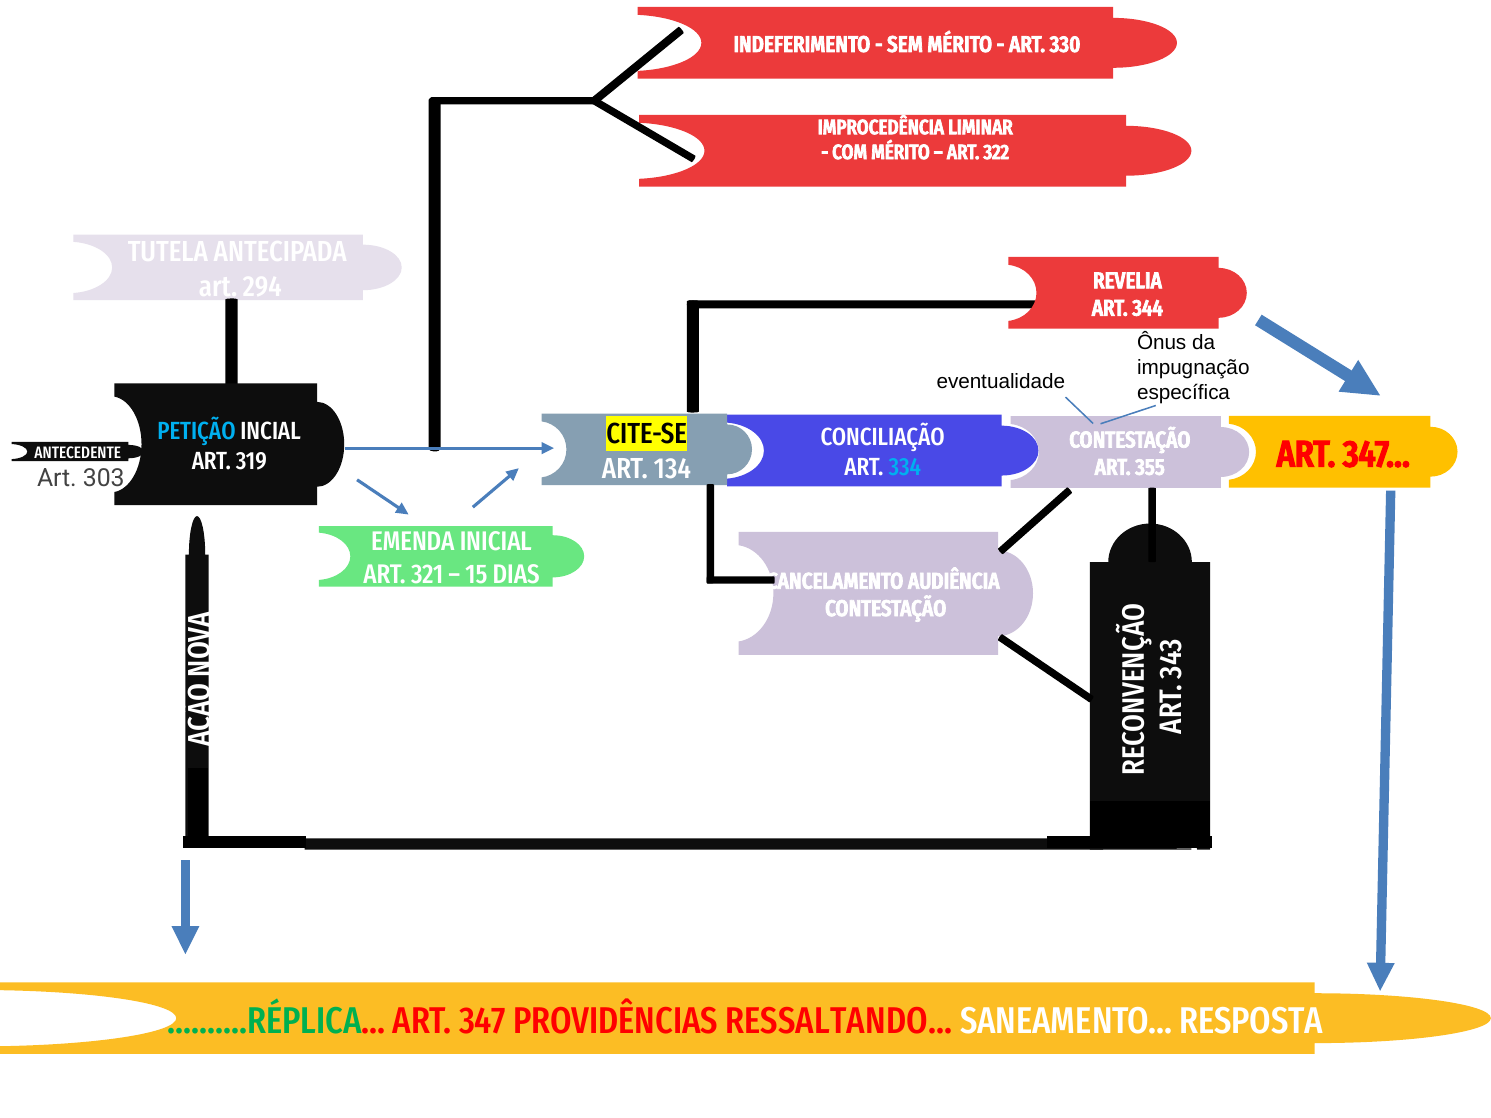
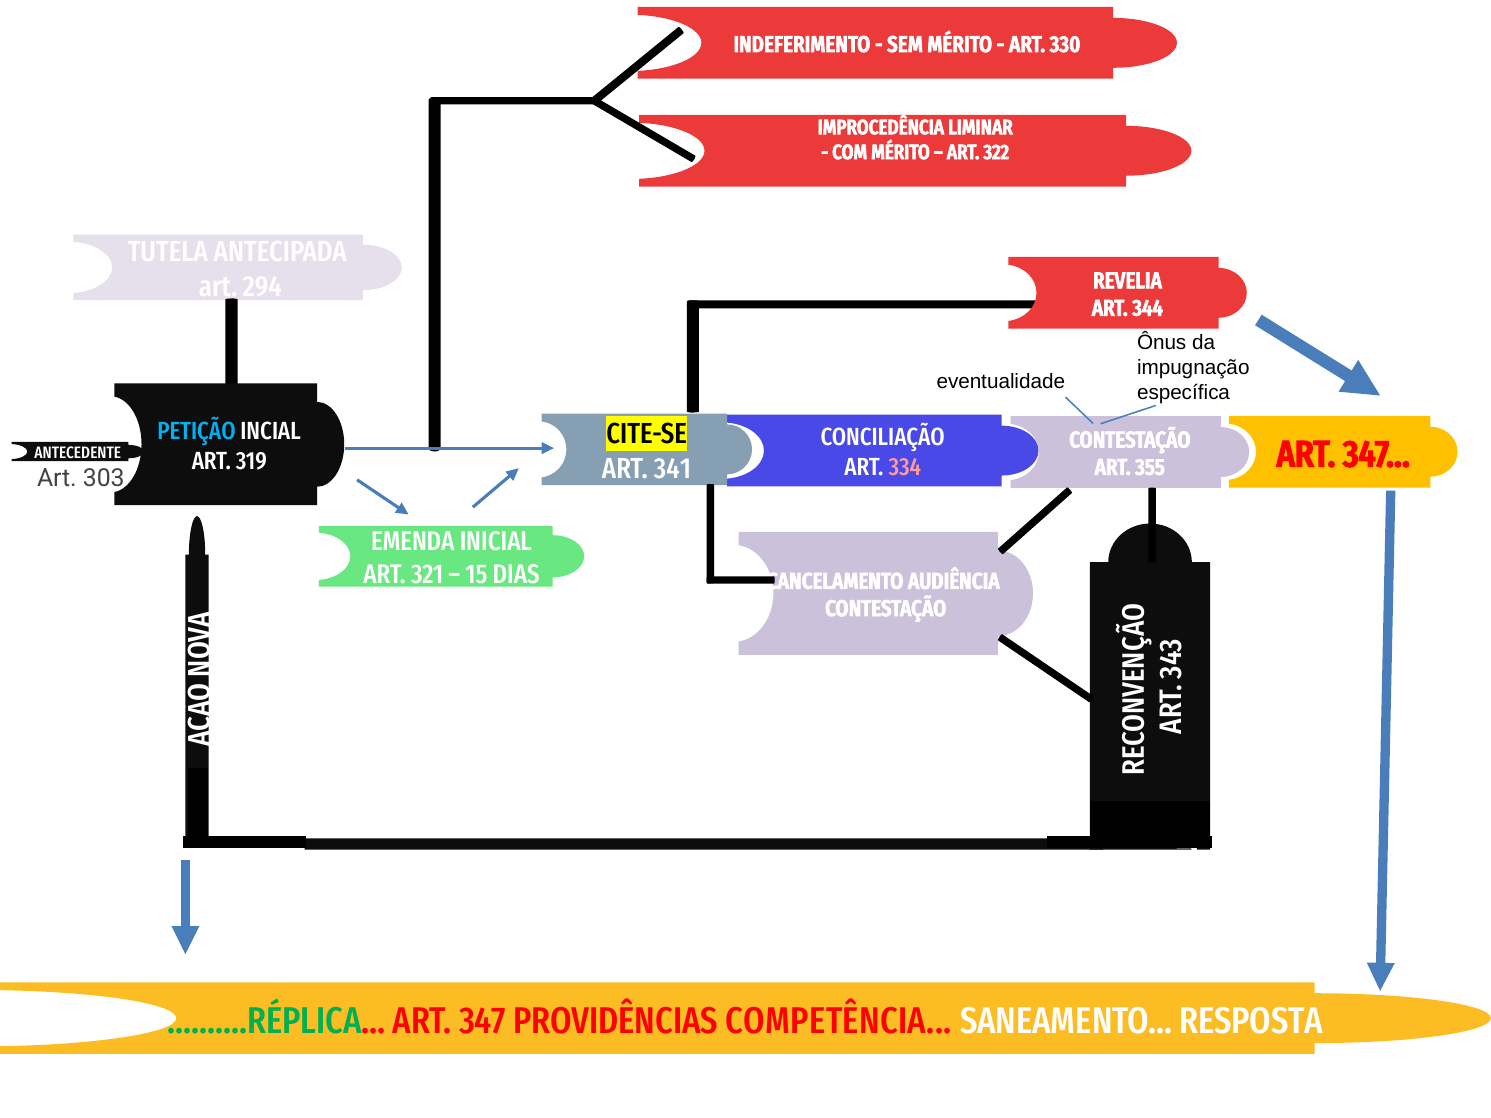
134: 134 -> 341 (672, 469)
334 colour: light blue -> pink (905, 467)
RESSALTANDO: RESSALTANDO -> COMPETÊNCIA (839, 1021)
